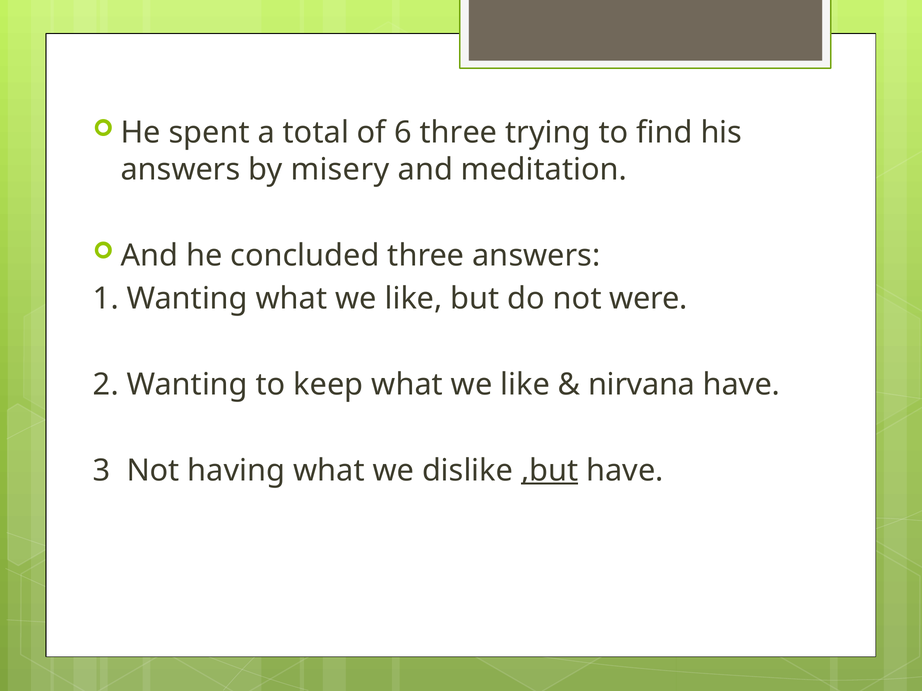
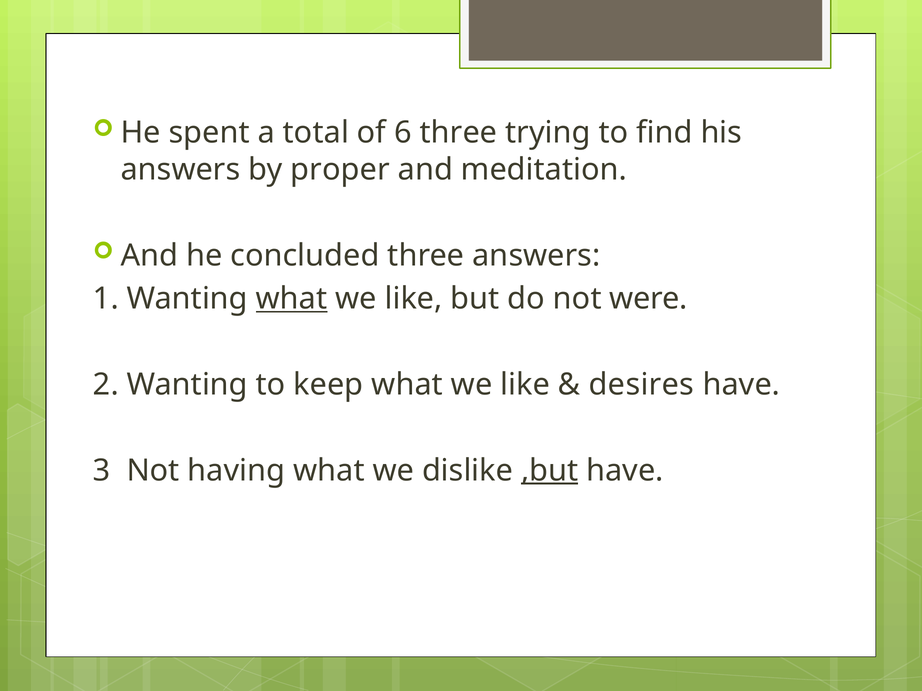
misery: misery -> proper (340, 170)
what underline: none -> present (292, 299)
nirvana: nirvana -> desires (641, 385)
